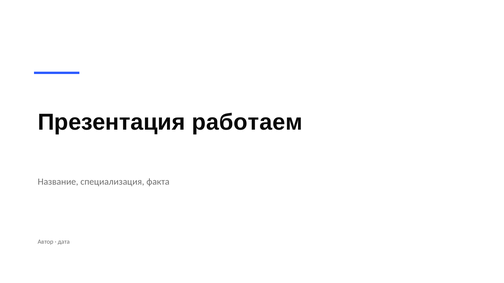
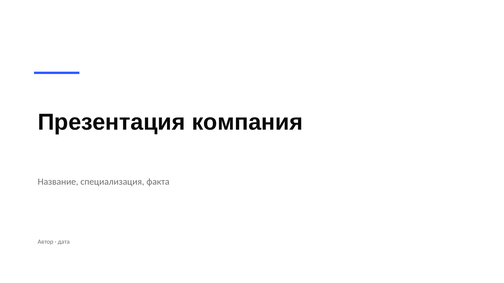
работаем: работаем -> компания (247, 123)
